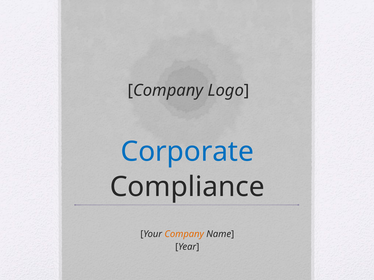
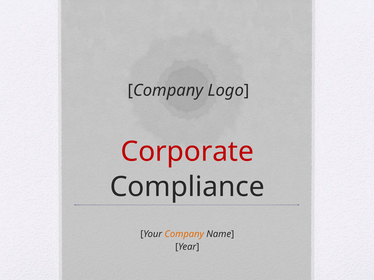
Corporate colour: blue -> red (187, 152)
